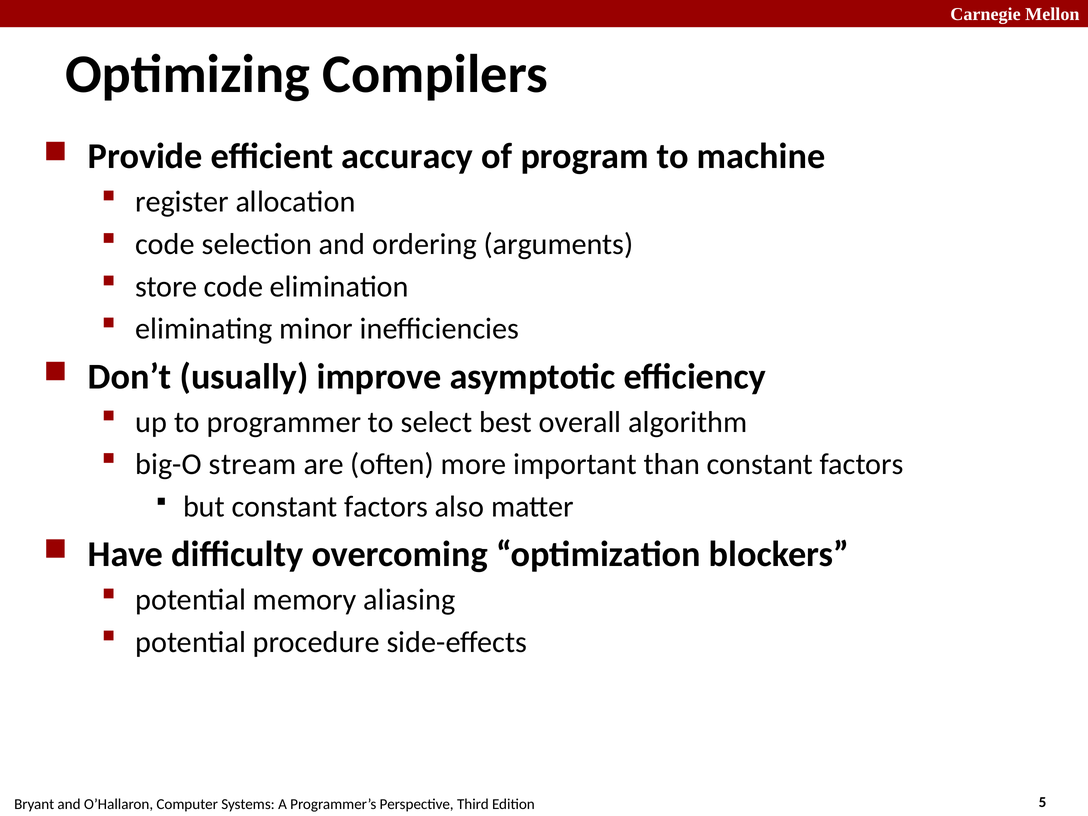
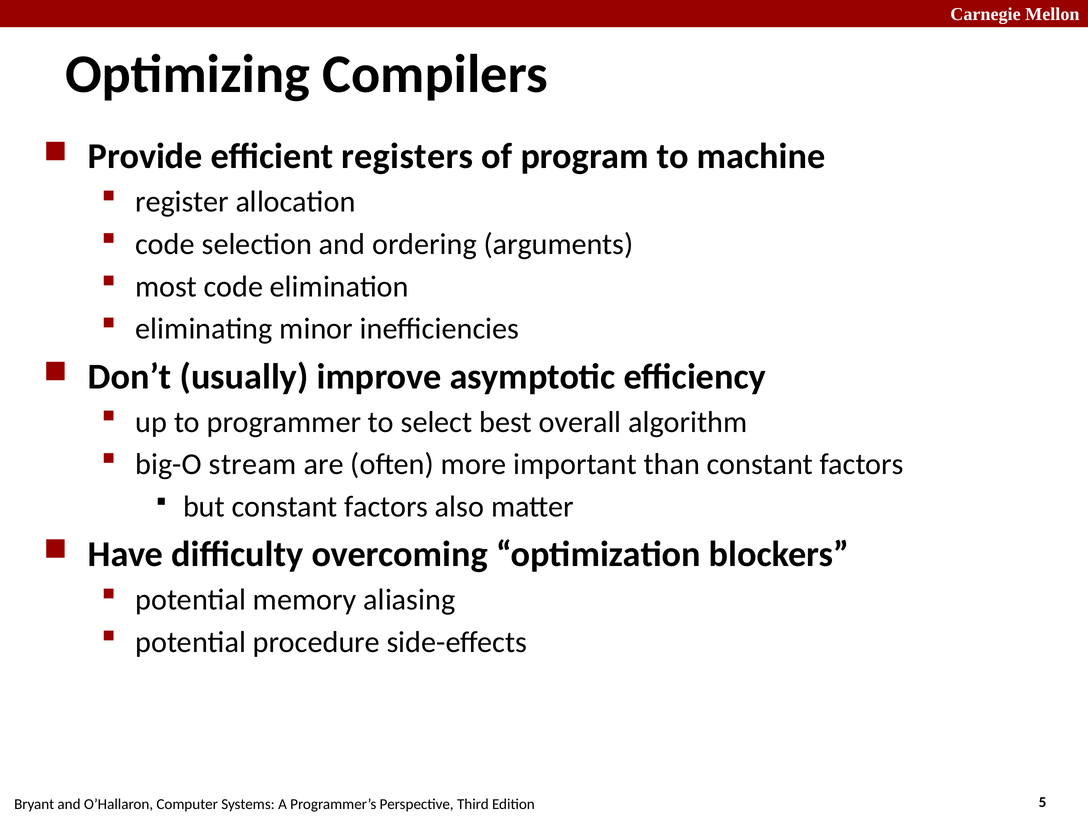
accuracy: accuracy -> registers (407, 156)
store: store -> most (166, 287)
